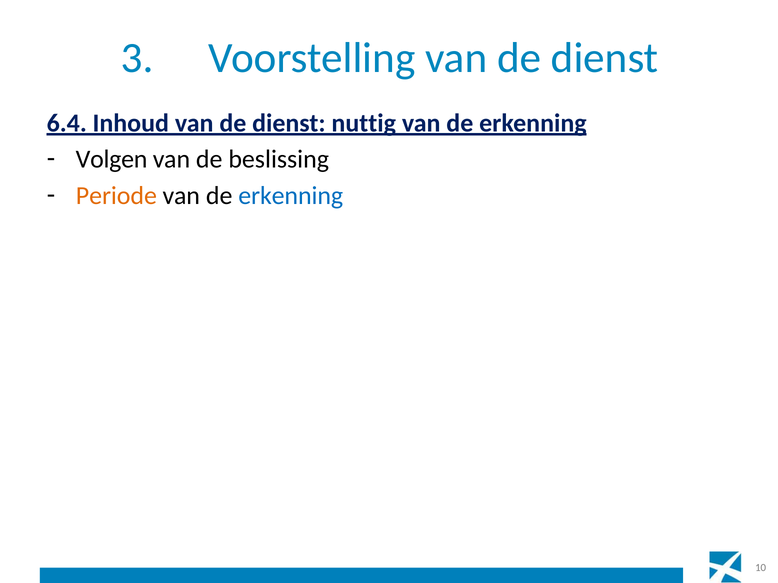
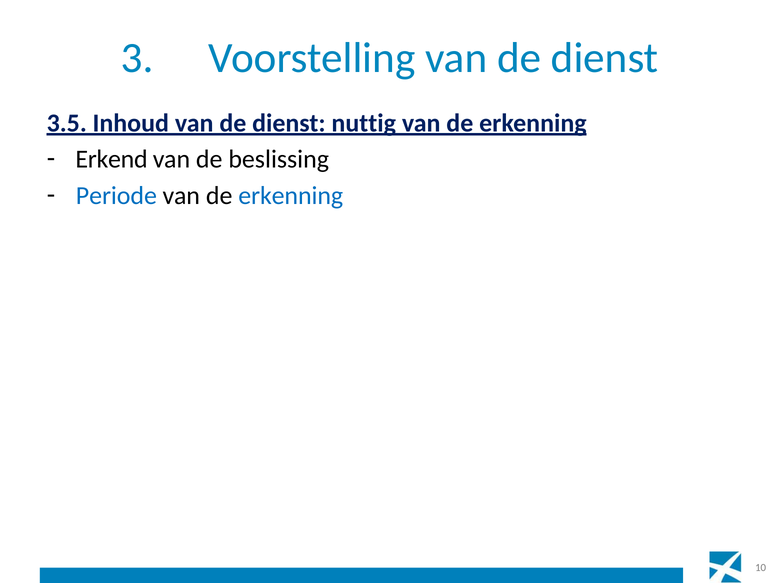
6.4: 6.4 -> 3.5 (67, 123)
Volgen: Volgen -> Erkend (112, 159)
Periode colour: orange -> blue (116, 196)
